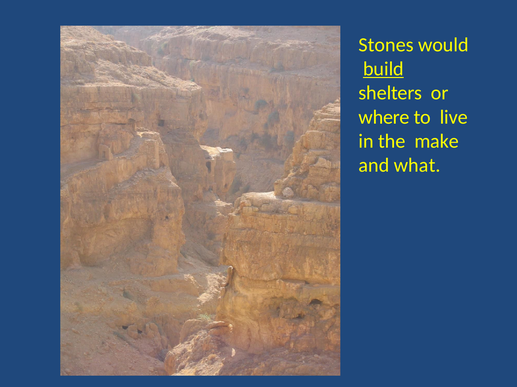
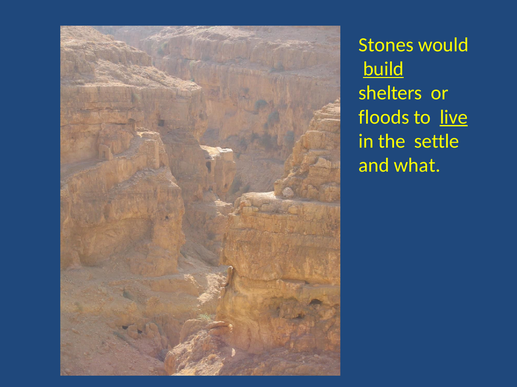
where: where -> floods (384, 117)
live underline: none -> present (454, 117)
make: make -> settle (437, 141)
